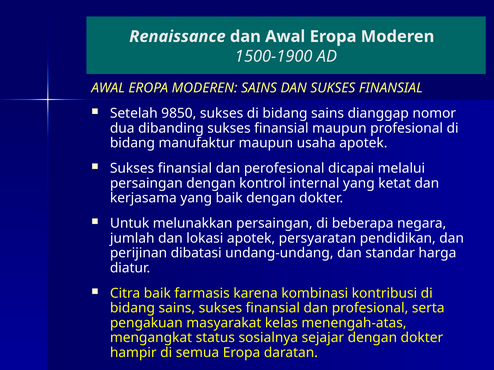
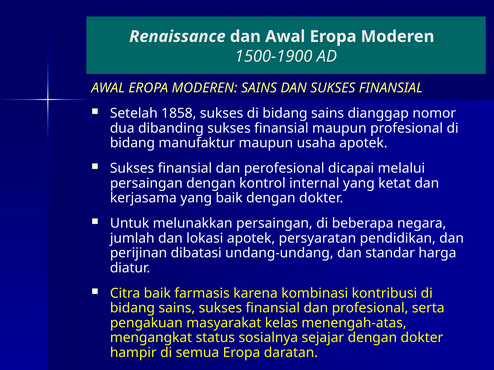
9850: 9850 -> 1858 (179, 114)
